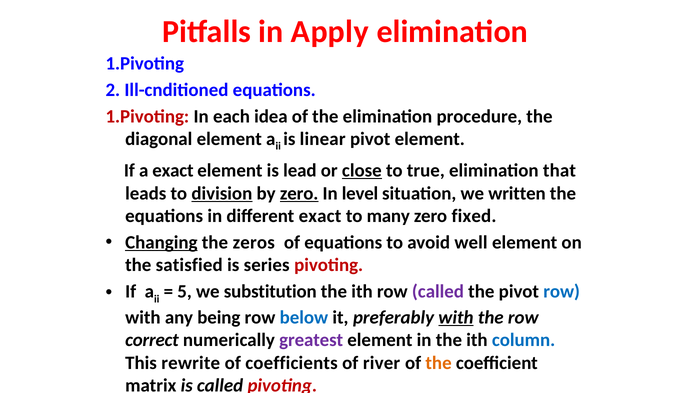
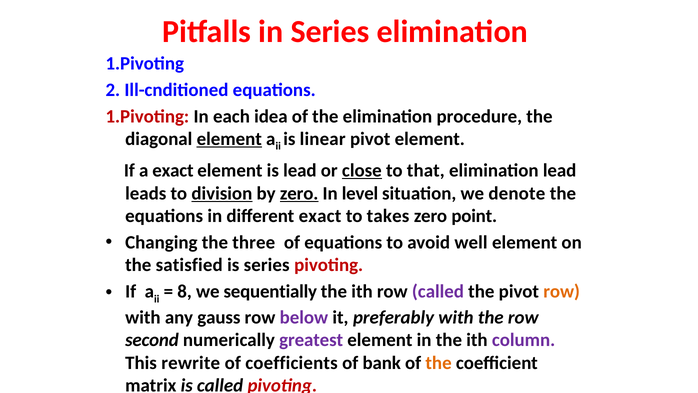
in Apply: Apply -> Series (330, 32)
element underline: none -> present (229, 139)
true: true -> that (426, 170)
elimination that: that -> lead (560, 170)
written: written -> denote (517, 193)
many: many -> takes (388, 216)
fixed: fixed -> point (474, 216)
Changing underline: present -> none (161, 242)
zeros: zeros -> three (254, 242)
5: 5 -> 8 (185, 291)
substitution: substitution -> sequentially (270, 291)
row colour: blue -> orange (562, 291)
being: being -> gauss (219, 317)
below colour: blue -> purple (304, 317)
with underline: present -> none (456, 317)
correct: correct -> second (152, 340)
column colour: blue -> purple (524, 340)
river: river -> bank (382, 363)
